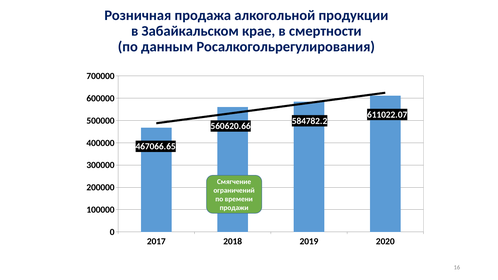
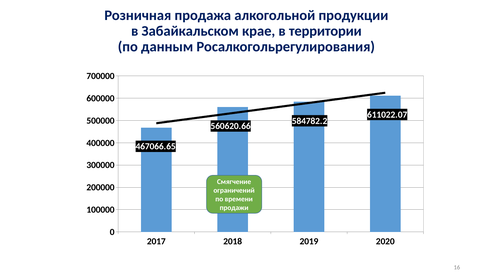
смертности: смертности -> территории (325, 31)
